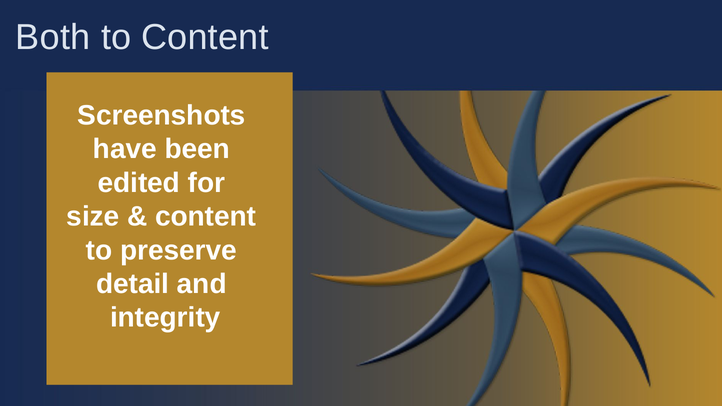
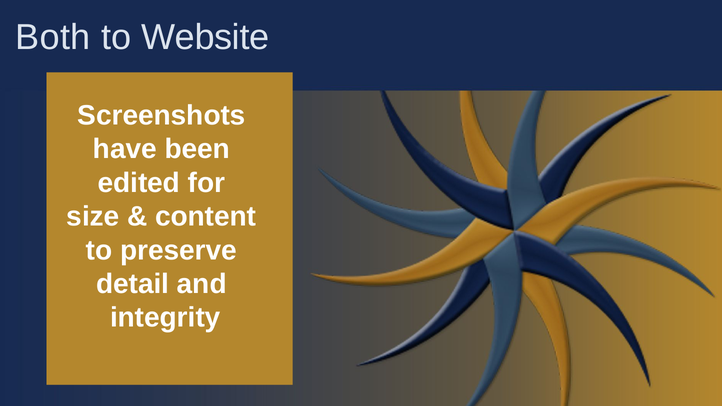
to Content: Content -> Website (205, 37)
